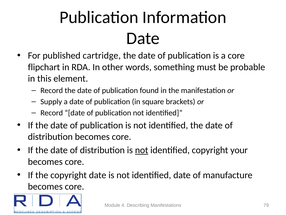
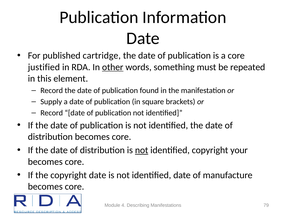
flipchart: flipchart -> justified (44, 67)
other underline: none -> present (113, 67)
probable: probable -> repeated (248, 67)
